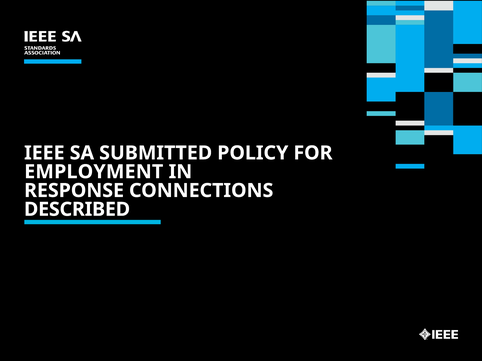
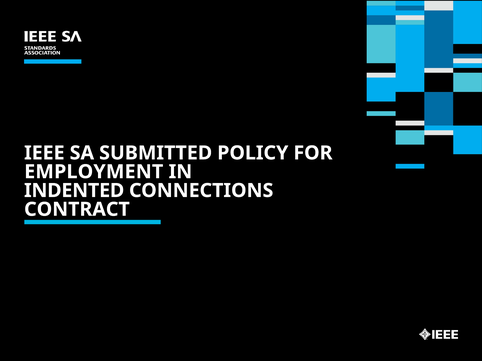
RESPONSE: RESPONSE -> INDENTED (74, 191)
DESCRIBED: DESCRIBED -> CONTRACT (77, 210)
